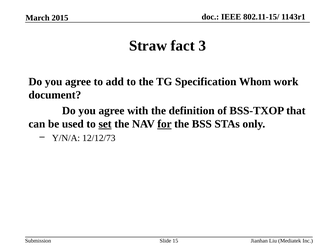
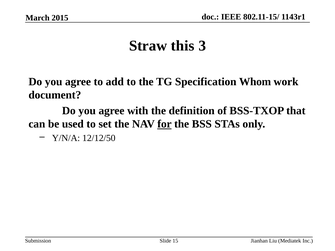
fact: fact -> this (183, 46)
set underline: present -> none (105, 124)
12/12/73: 12/12/73 -> 12/12/50 (99, 138)
